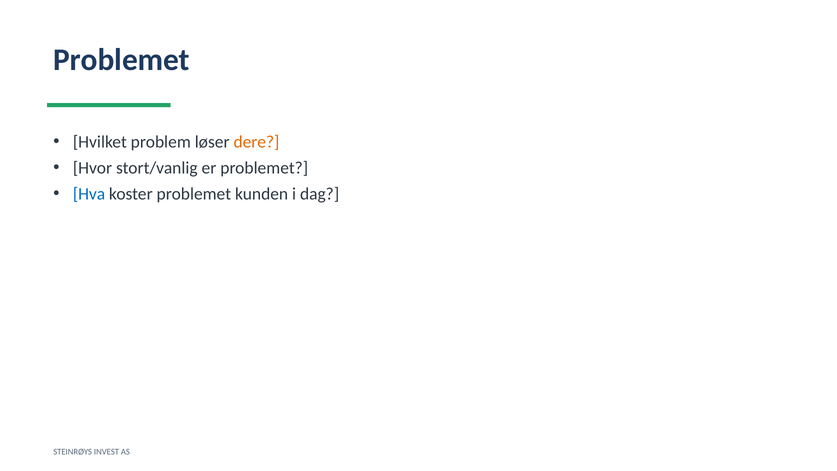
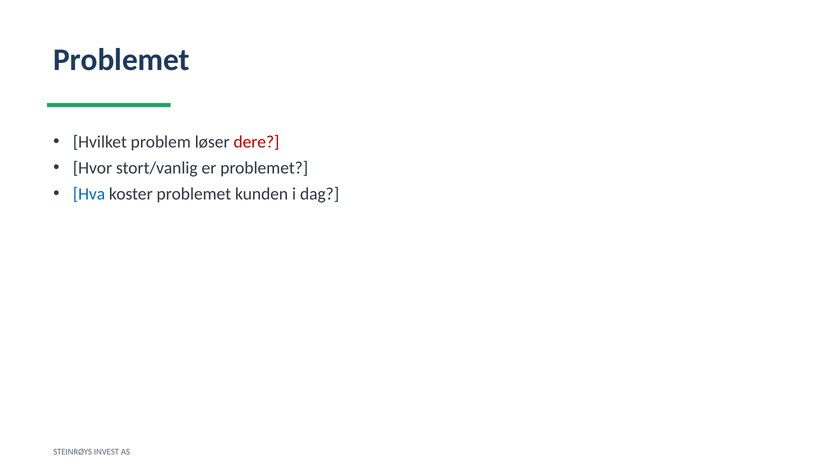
dere colour: orange -> red (256, 142)
